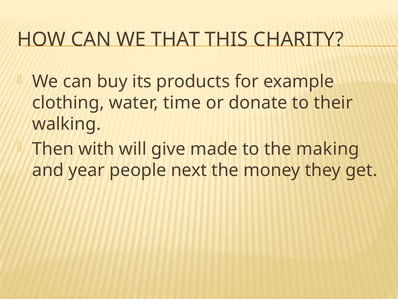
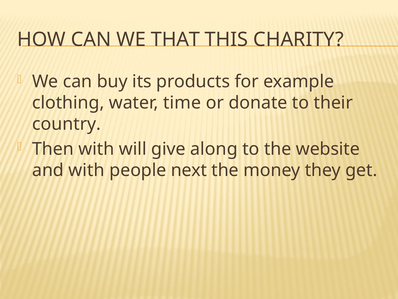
walking: walking -> country (67, 124)
made: made -> along (214, 149)
making: making -> website (328, 149)
and year: year -> with (87, 170)
